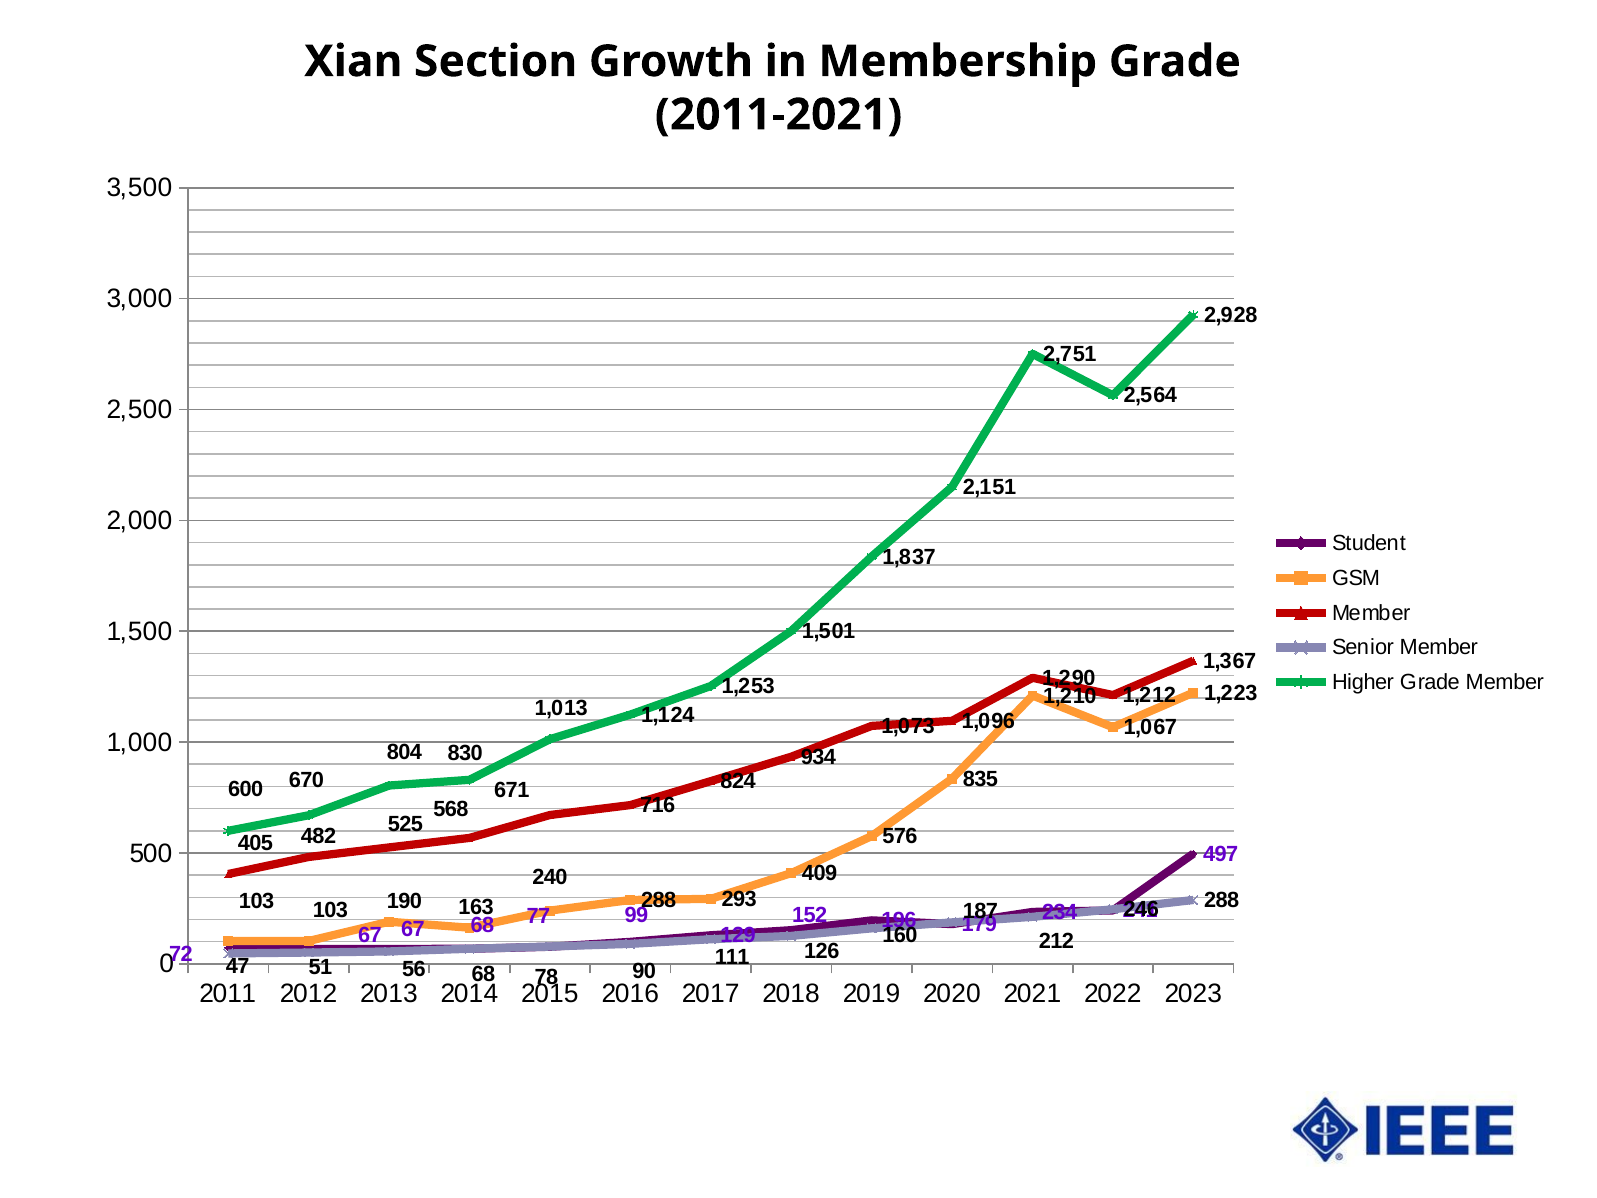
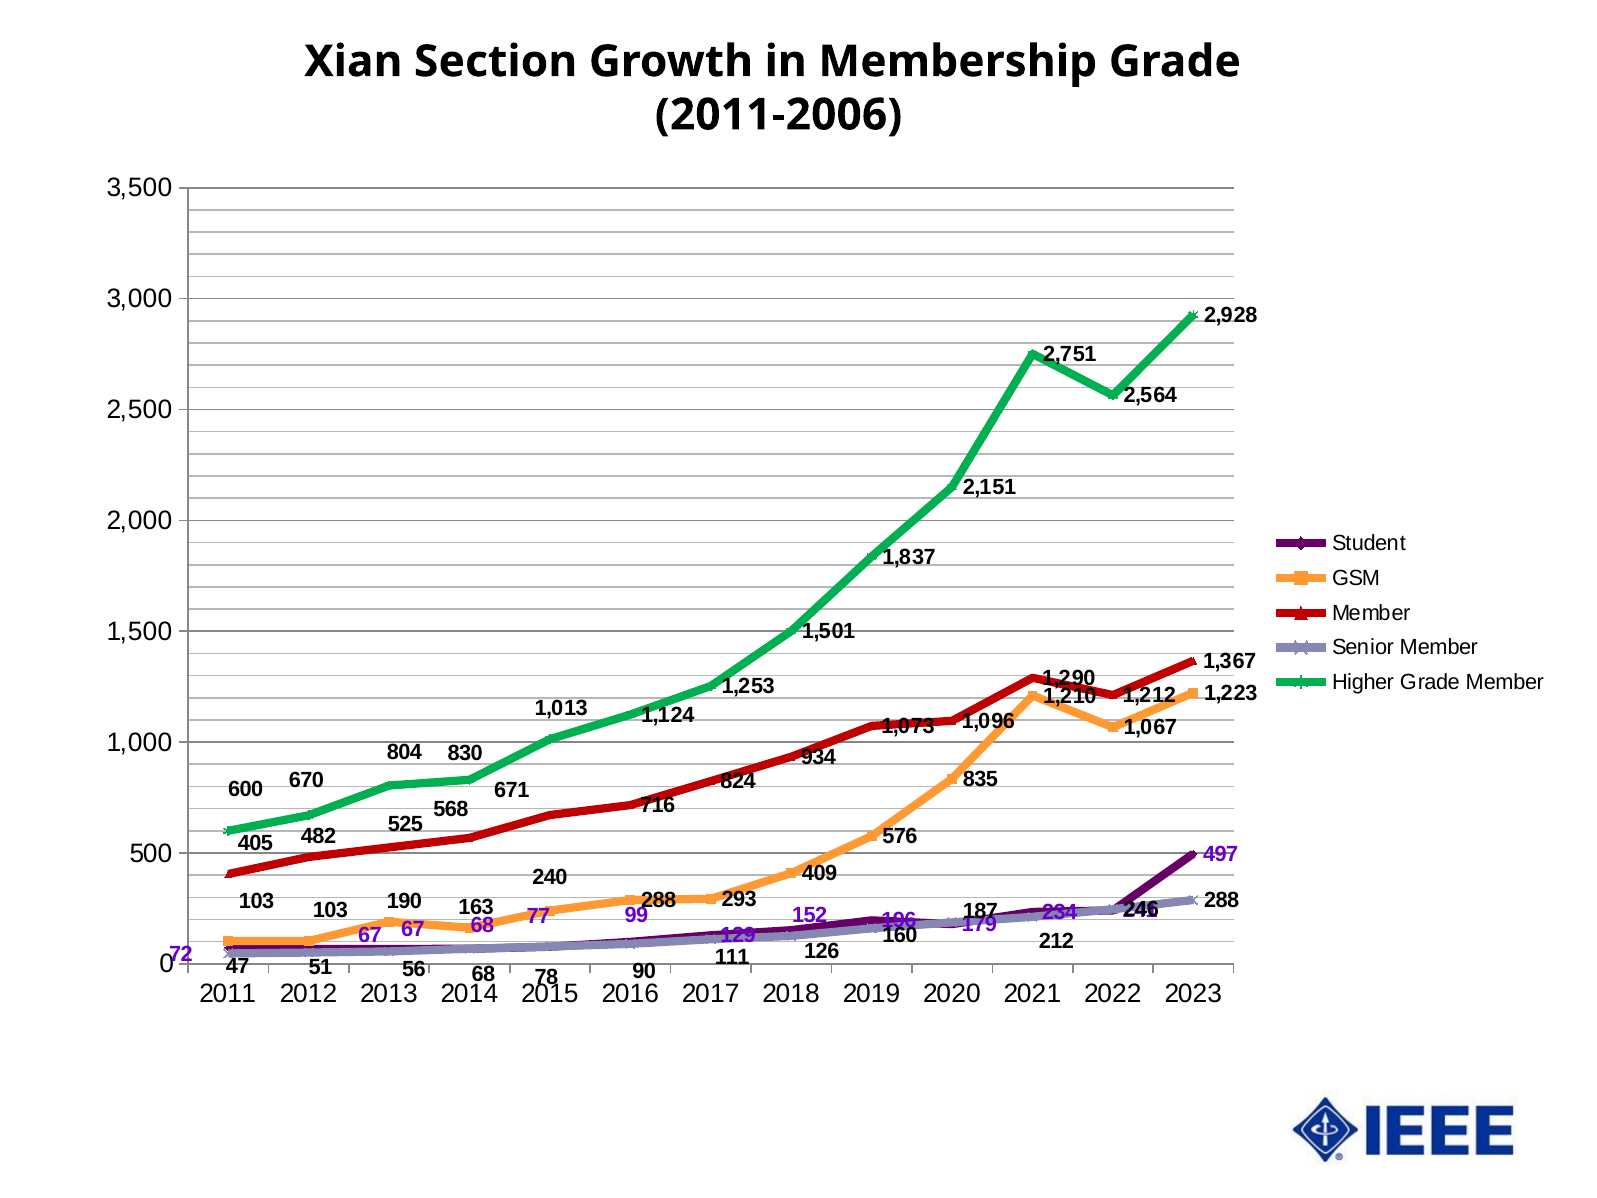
2011-2021: 2011-2021 -> 2011-2006 (779, 115)
